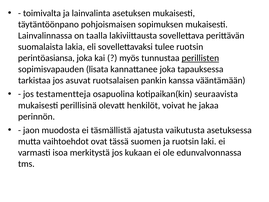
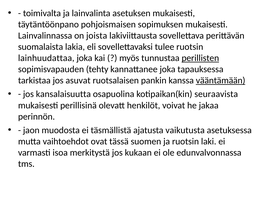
taalla: taalla -> joista (97, 36)
perintöasiansa: perintöasiansa -> lainhuudattaa (46, 58)
lisata: lisata -> tehty (97, 69)
vääntämään underline: none -> present (221, 80)
testamentteja: testamentteja -> kansalaisuutta (63, 94)
